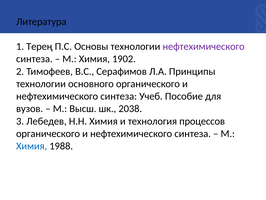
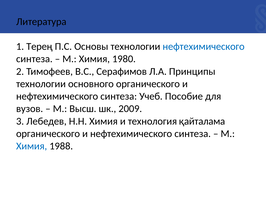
нефтехимического colour: purple -> blue (204, 46)
1902: 1902 -> 1980 (124, 59)
2038: 2038 -> 2009 (130, 108)
процессов: процессов -> қайталама (202, 121)
